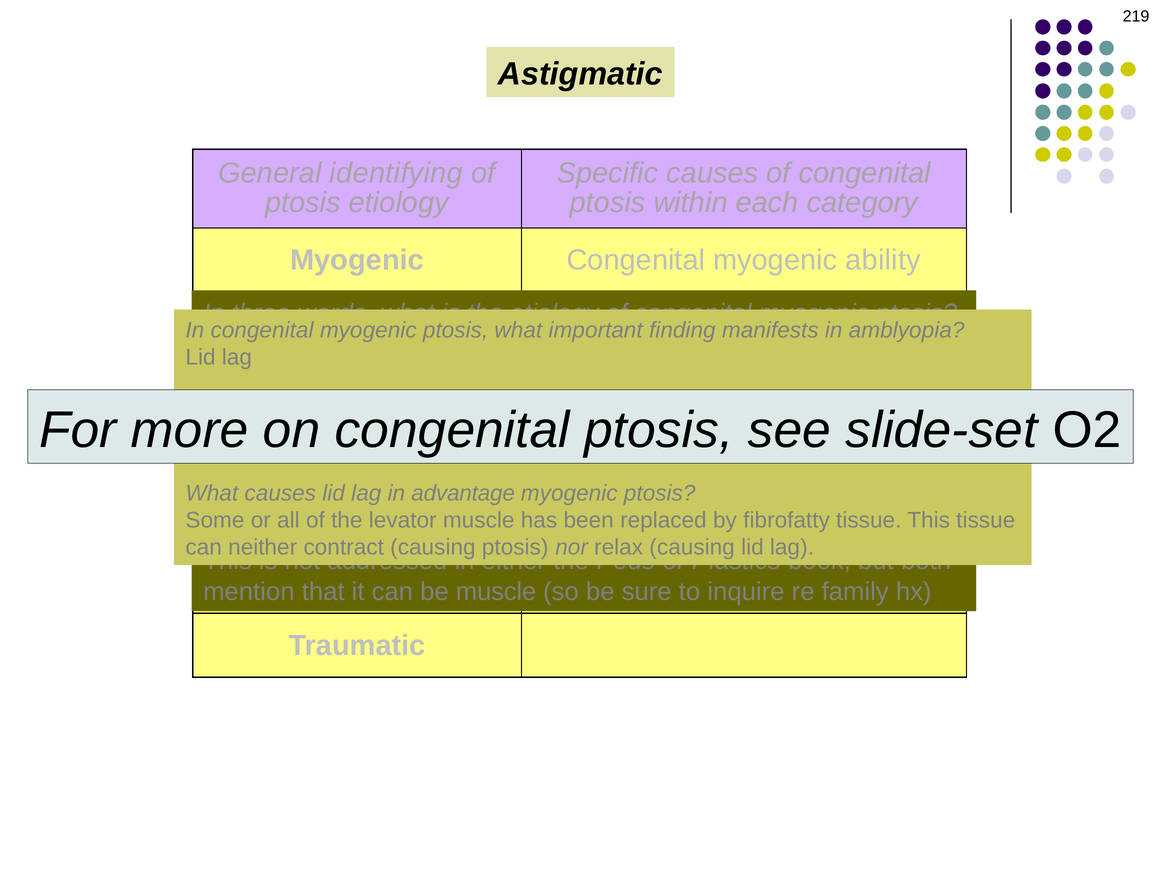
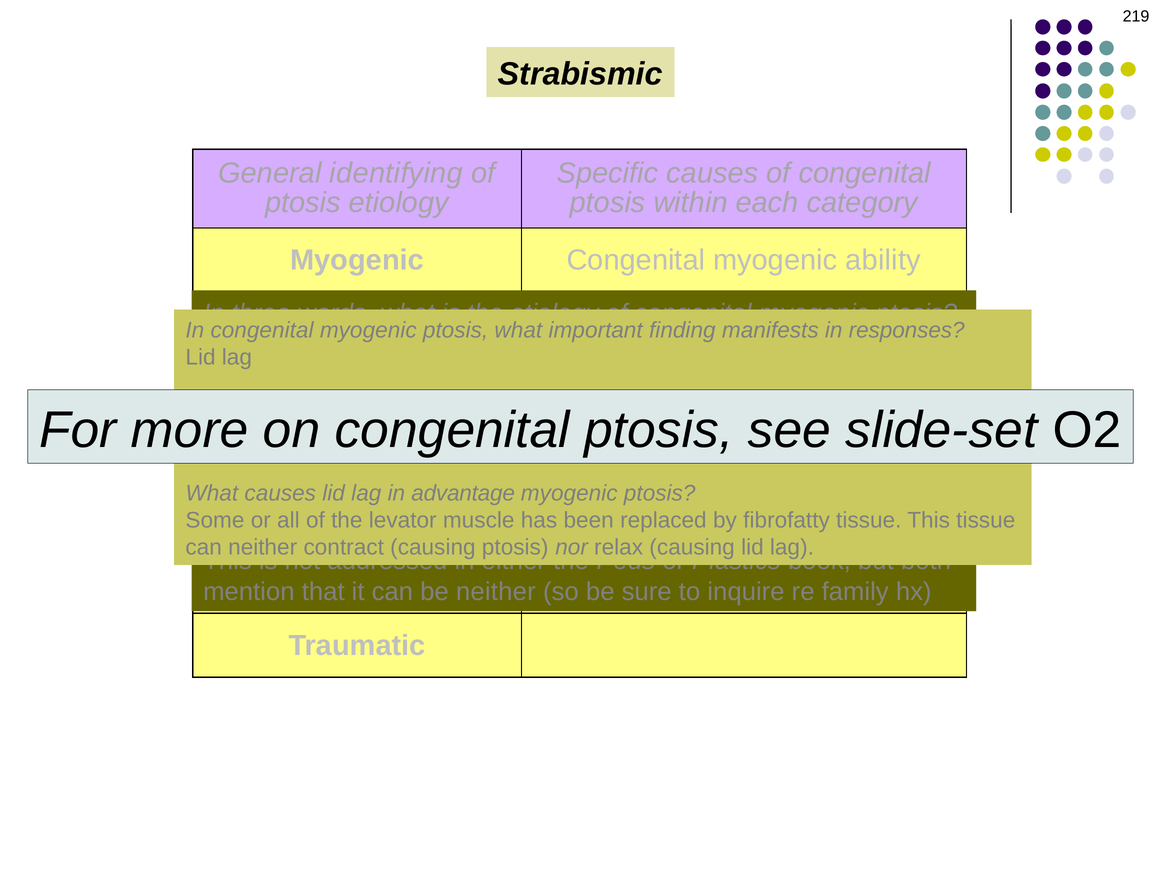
Astigmatic: Astigmatic -> Strabismic (580, 74)
amblyopia: amblyopia -> responses (907, 330)
be muscle: muscle -> neither (496, 592)
